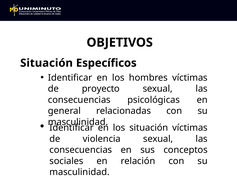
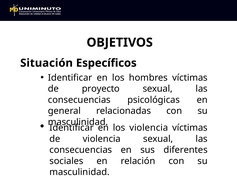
los situación: situación -> violencia (149, 128)
conceptos: conceptos -> diferentes (186, 150)
